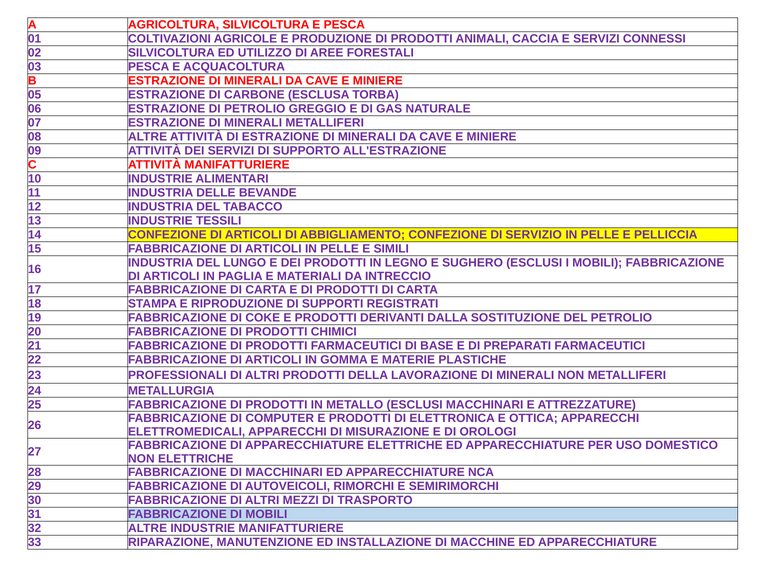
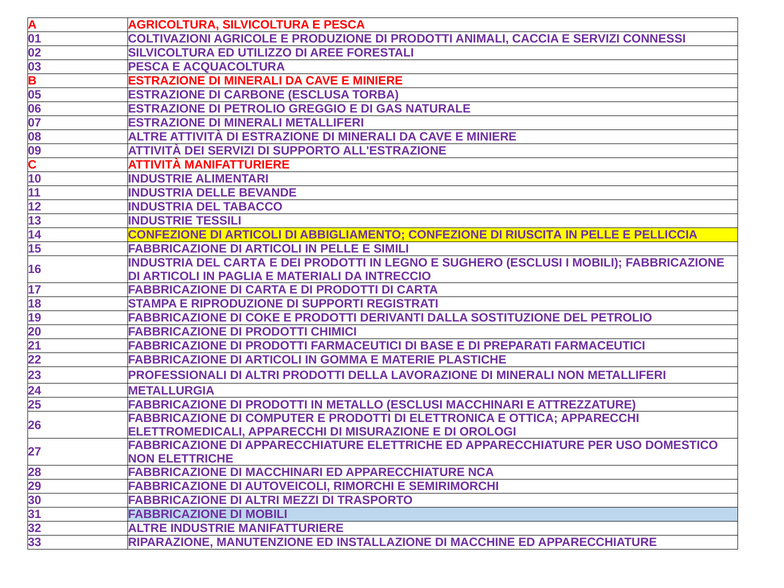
SERVIZIO: SERVIZIO -> RIUSCITA (534, 235)
DEL LUNGO: LUNGO -> CARTA (245, 263)
